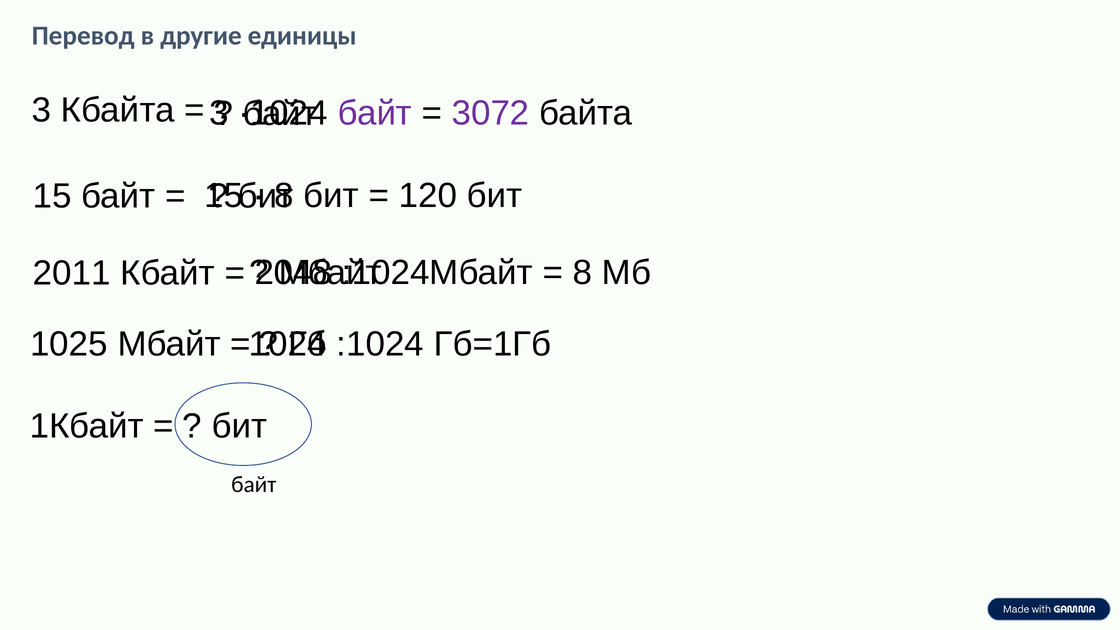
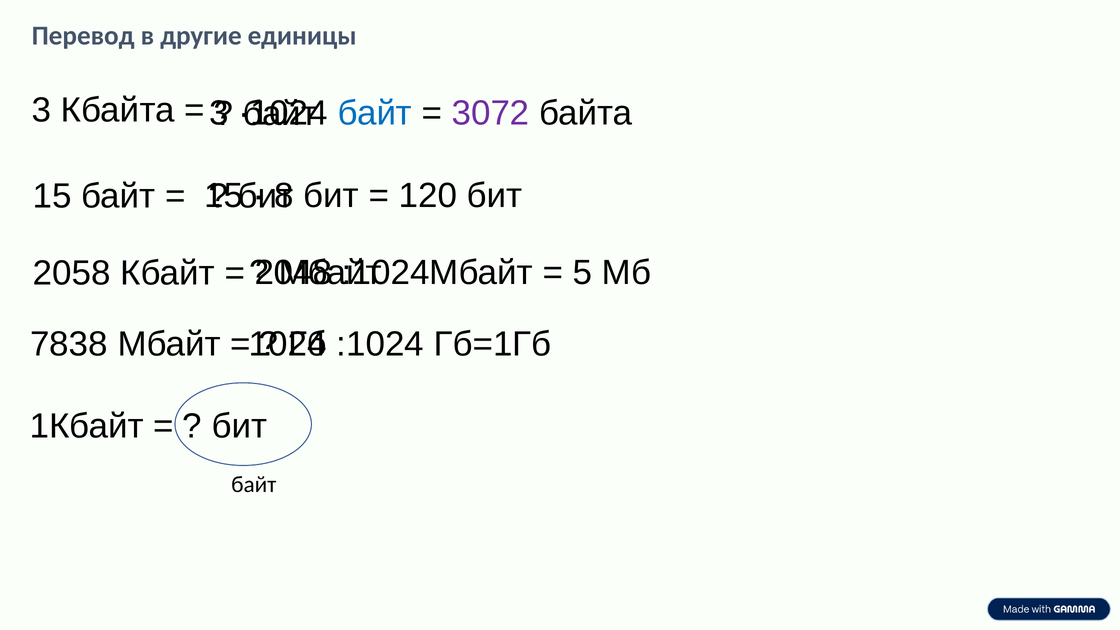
байт colour: purple -> blue (375, 113)
8: 8 -> 5 (583, 273)
2011: 2011 -> 2058 (72, 273)
1025: 1025 -> 7838 (69, 344)
